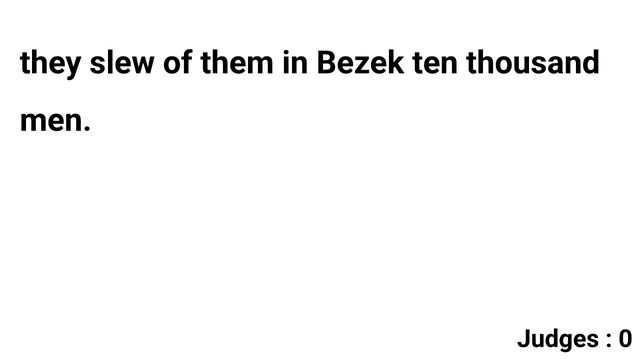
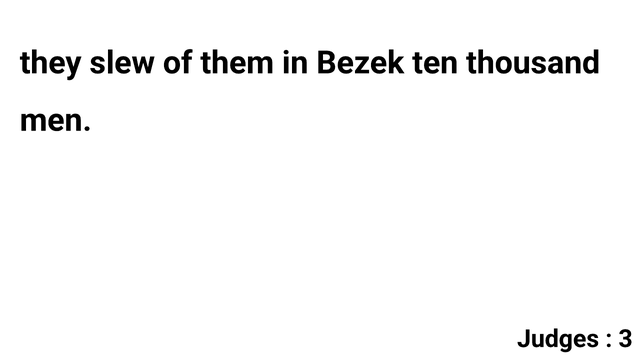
0: 0 -> 3 (626, 339)
